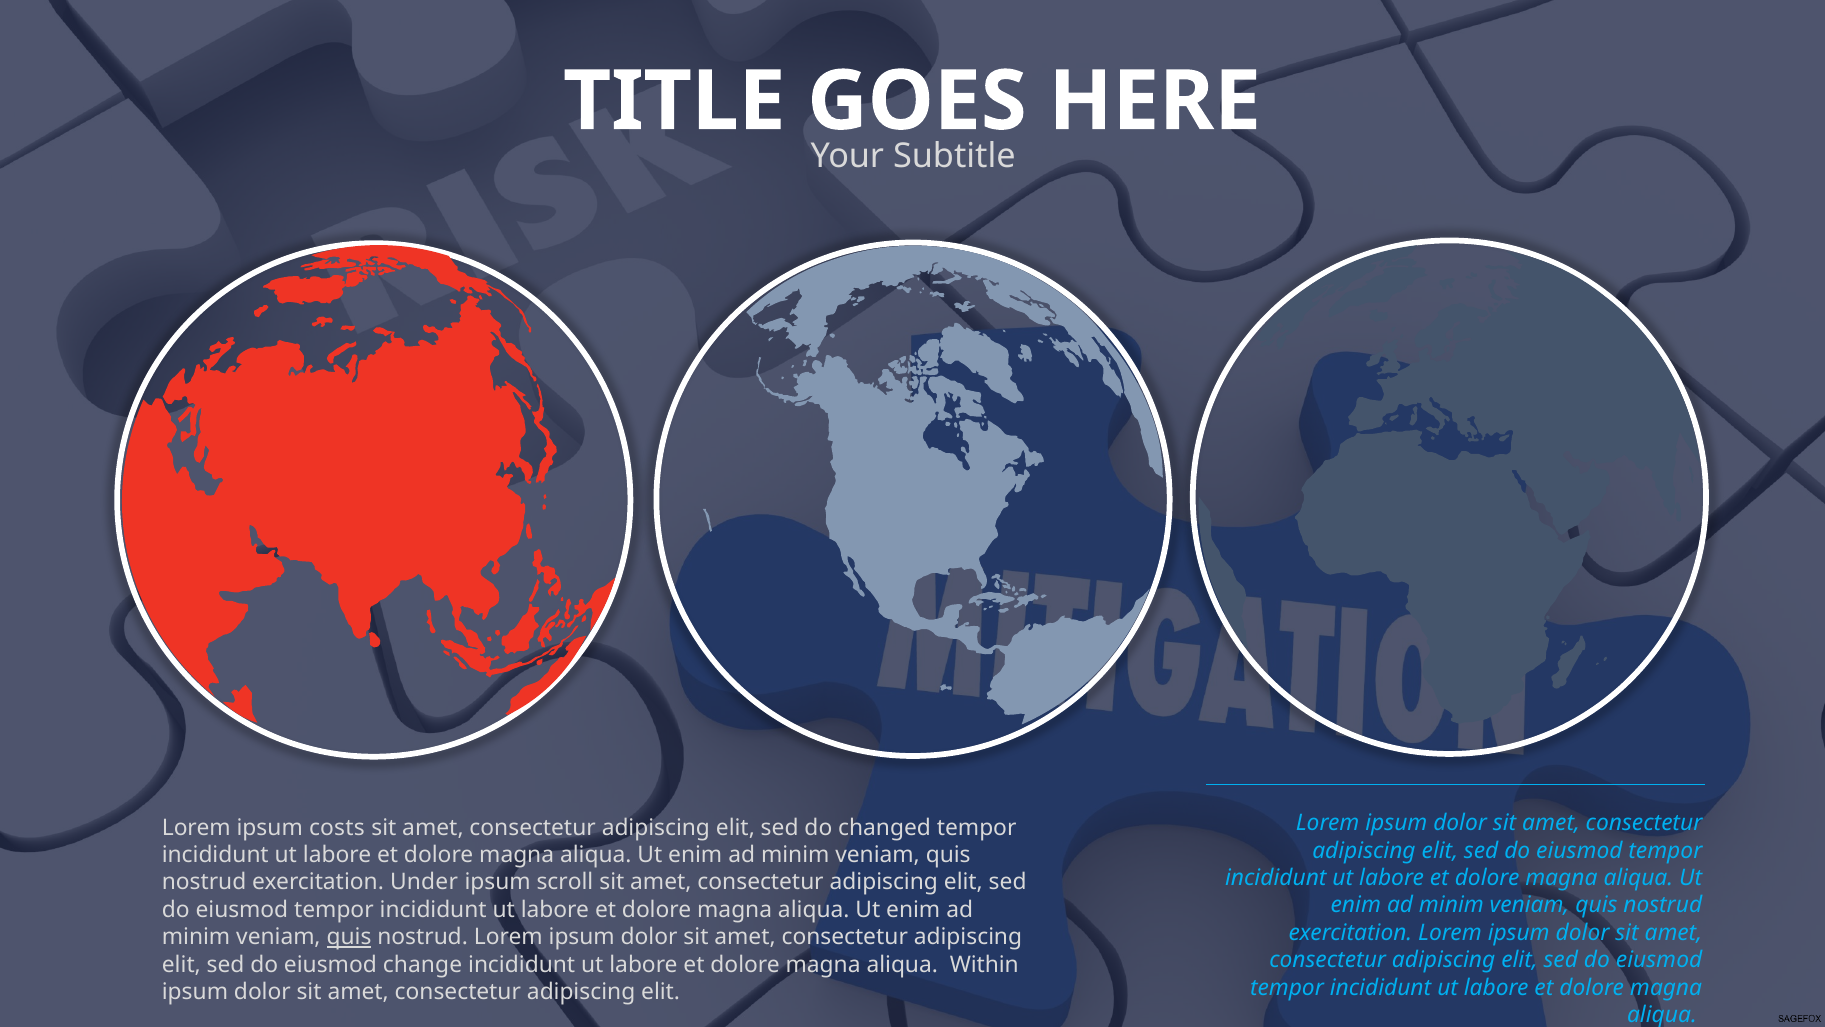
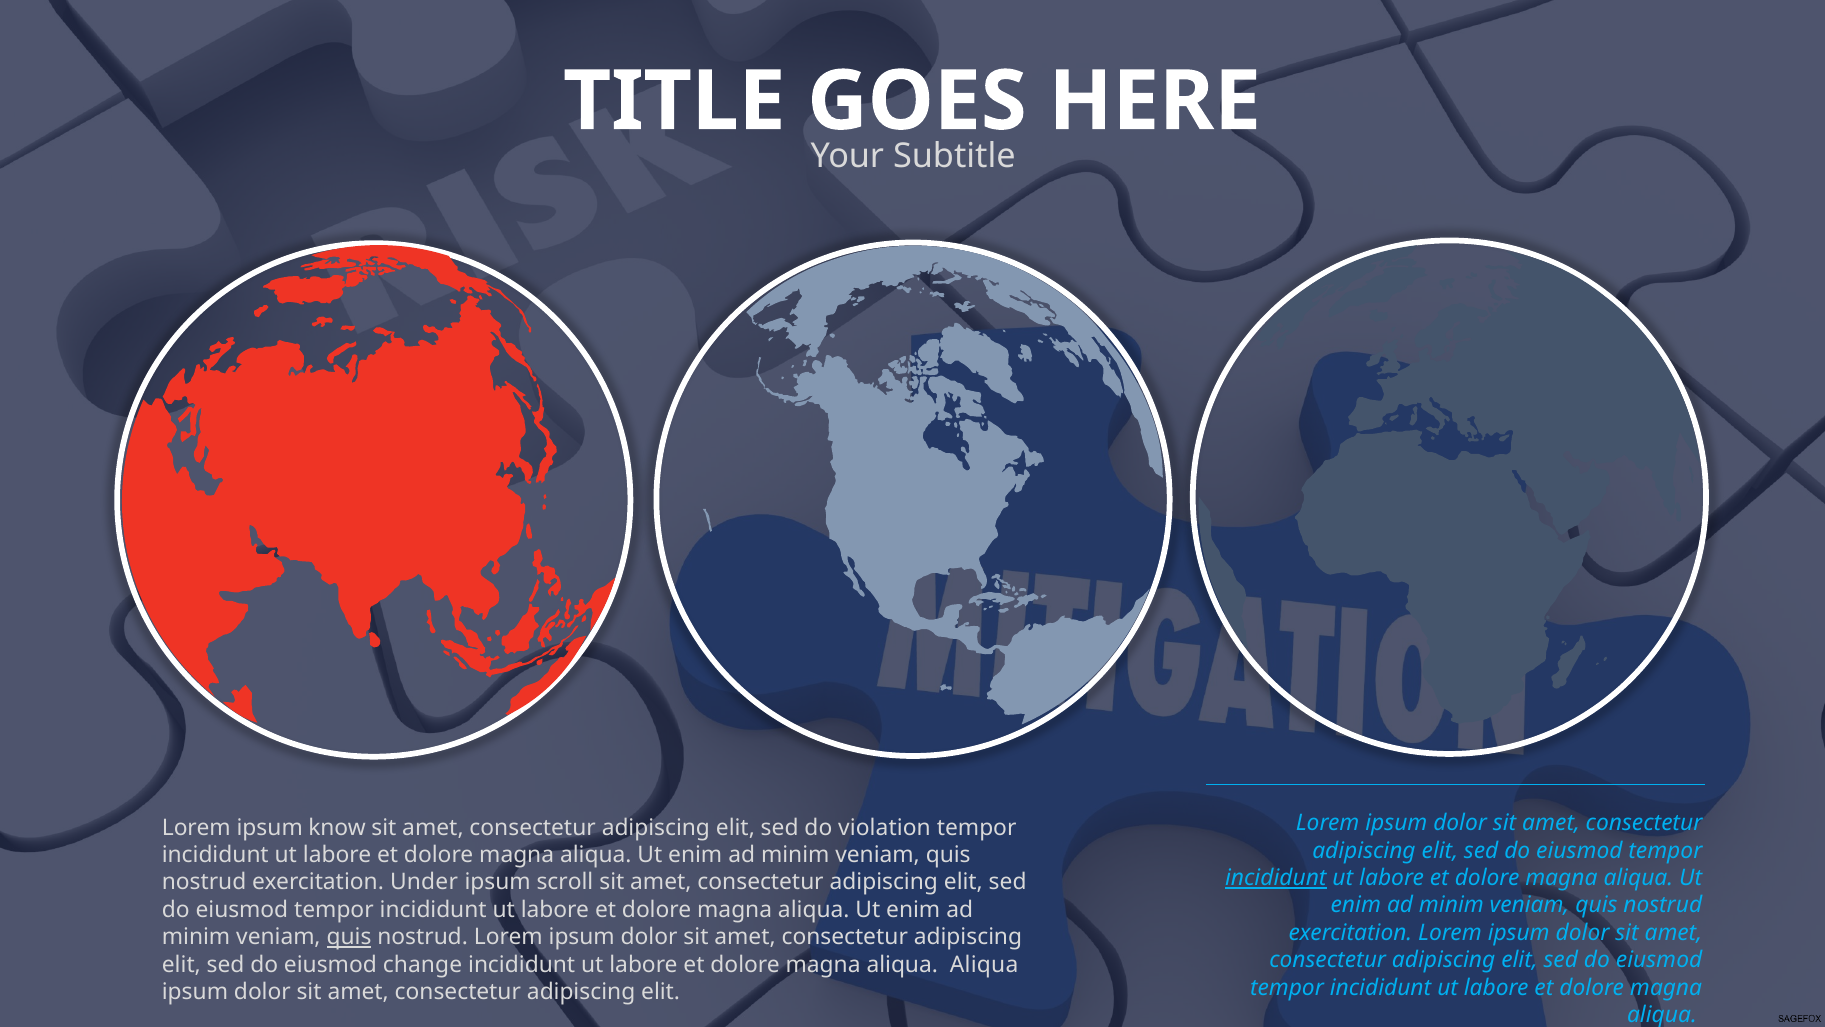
costs: costs -> know (337, 827)
changed: changed -> violation (884, 827)
incididunt underline: none -> present (1276, 878)
aliqua Within: Within -> Aliqua (984, 964)
